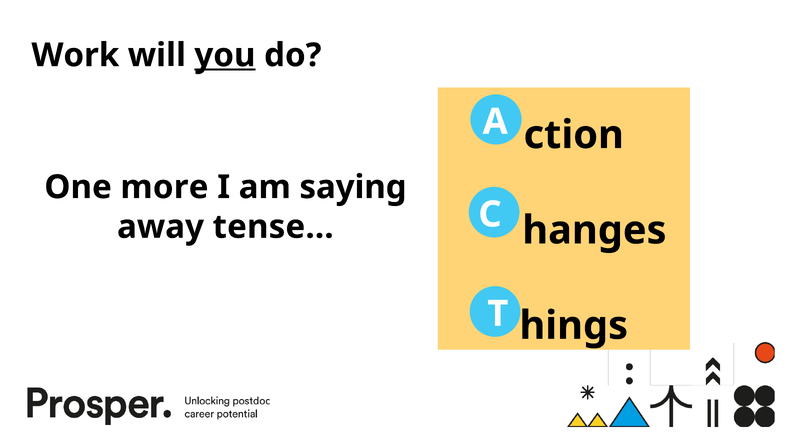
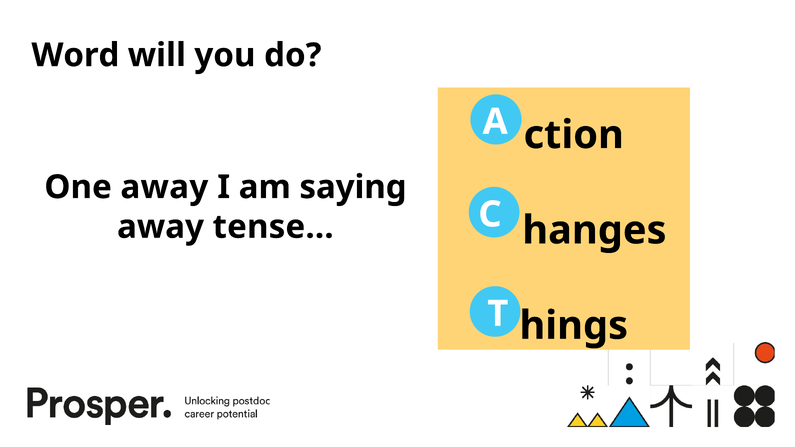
Work: Work -> Word (75, 55)
you underline: present -> none (225, 55)
One more: more -> away (164, 187)
